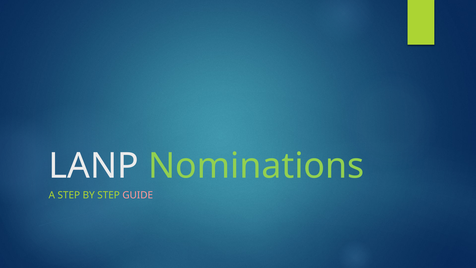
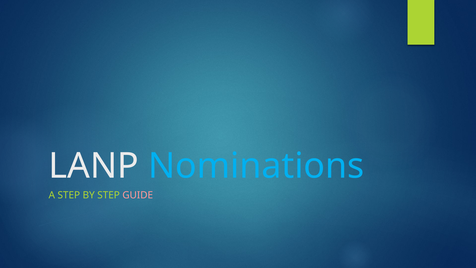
Nominations colour: light green -> light blue (256, 166)
